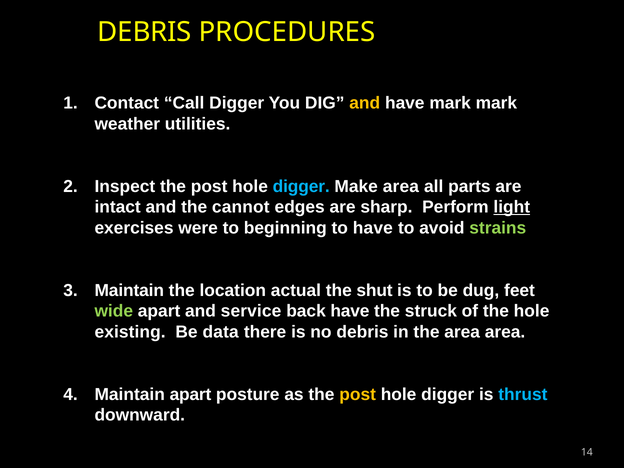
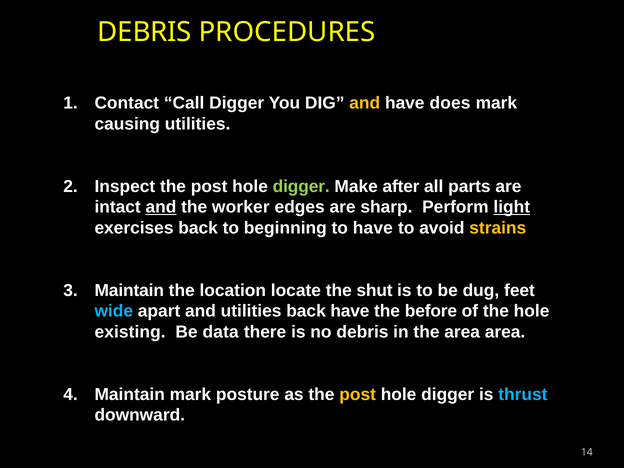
have mark: mark -> does (450, 103)
weather: weather -> causing (127, 124)
digger colour: light blue -> light green (301, 186)
Make area: area -> after (401, 186)
and underline: none -> present (161, 207)
cannot: cannot -> worker (241, 207)
exercises were: were -> back (198, 228)
strains colour: light green -> yellow (498, 228)
actual: actual -> locate (296, 290)
wide colour: light green -> light blue (114, 311)
and service: service -> utilities (251, 311)
struck: struck -> before (431, 311)
Maintain apart: apart -> mark (190, 394)
